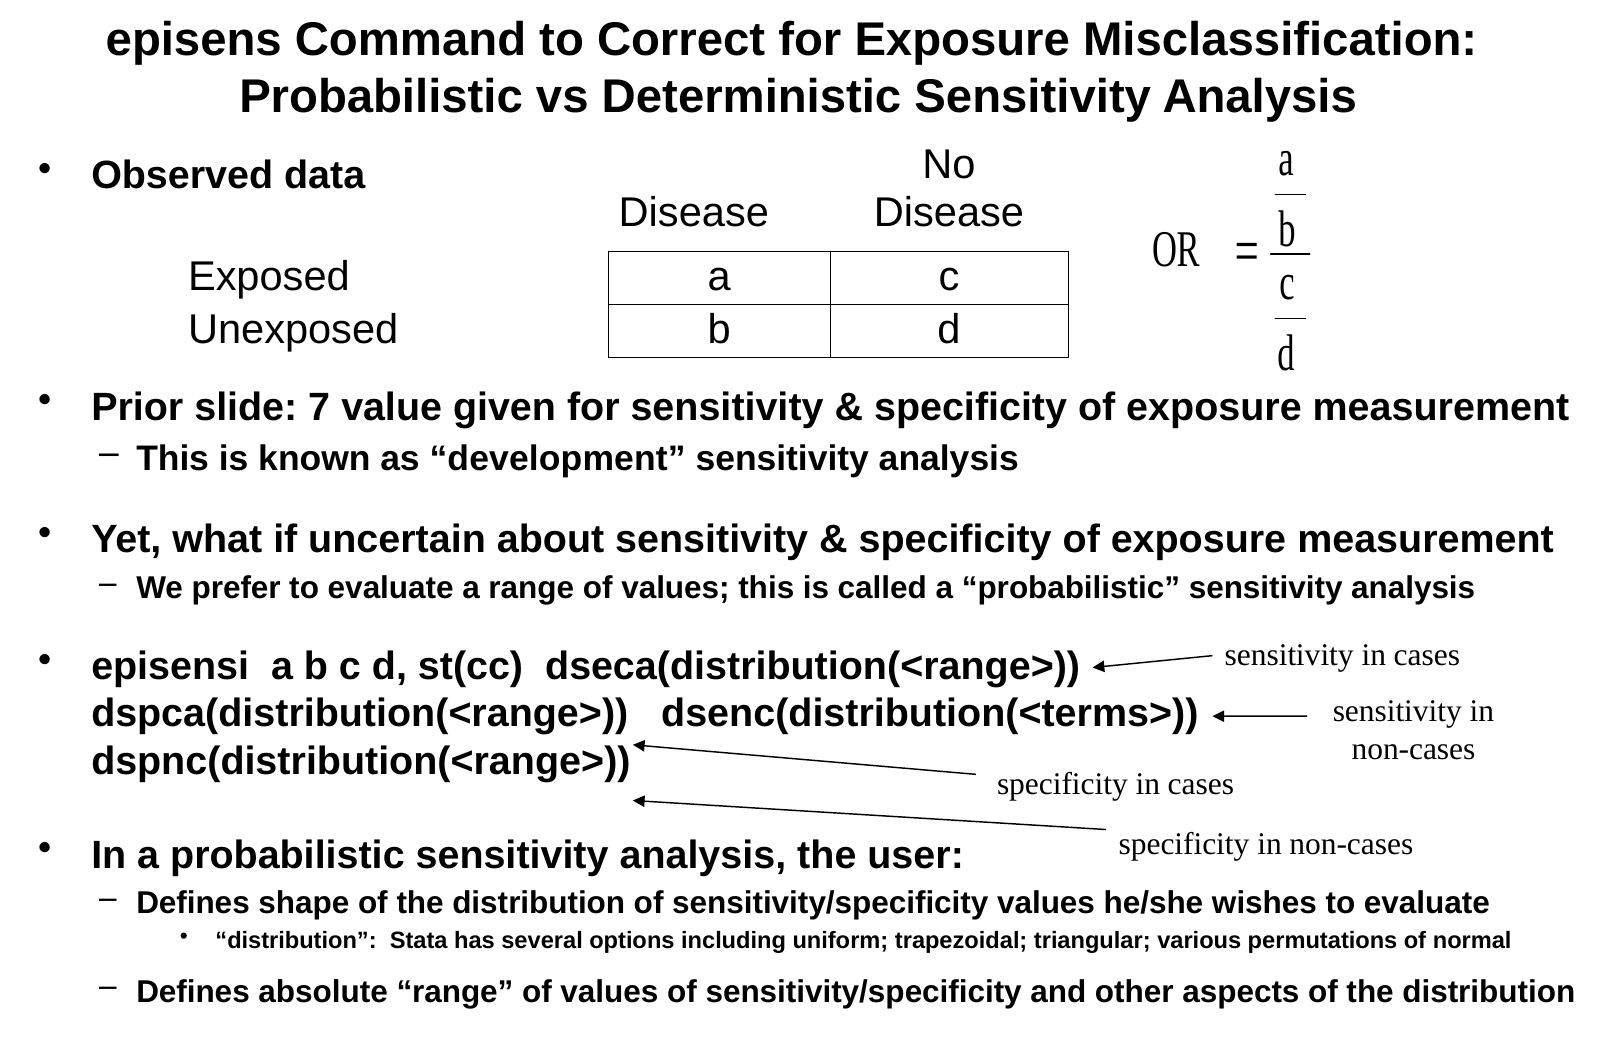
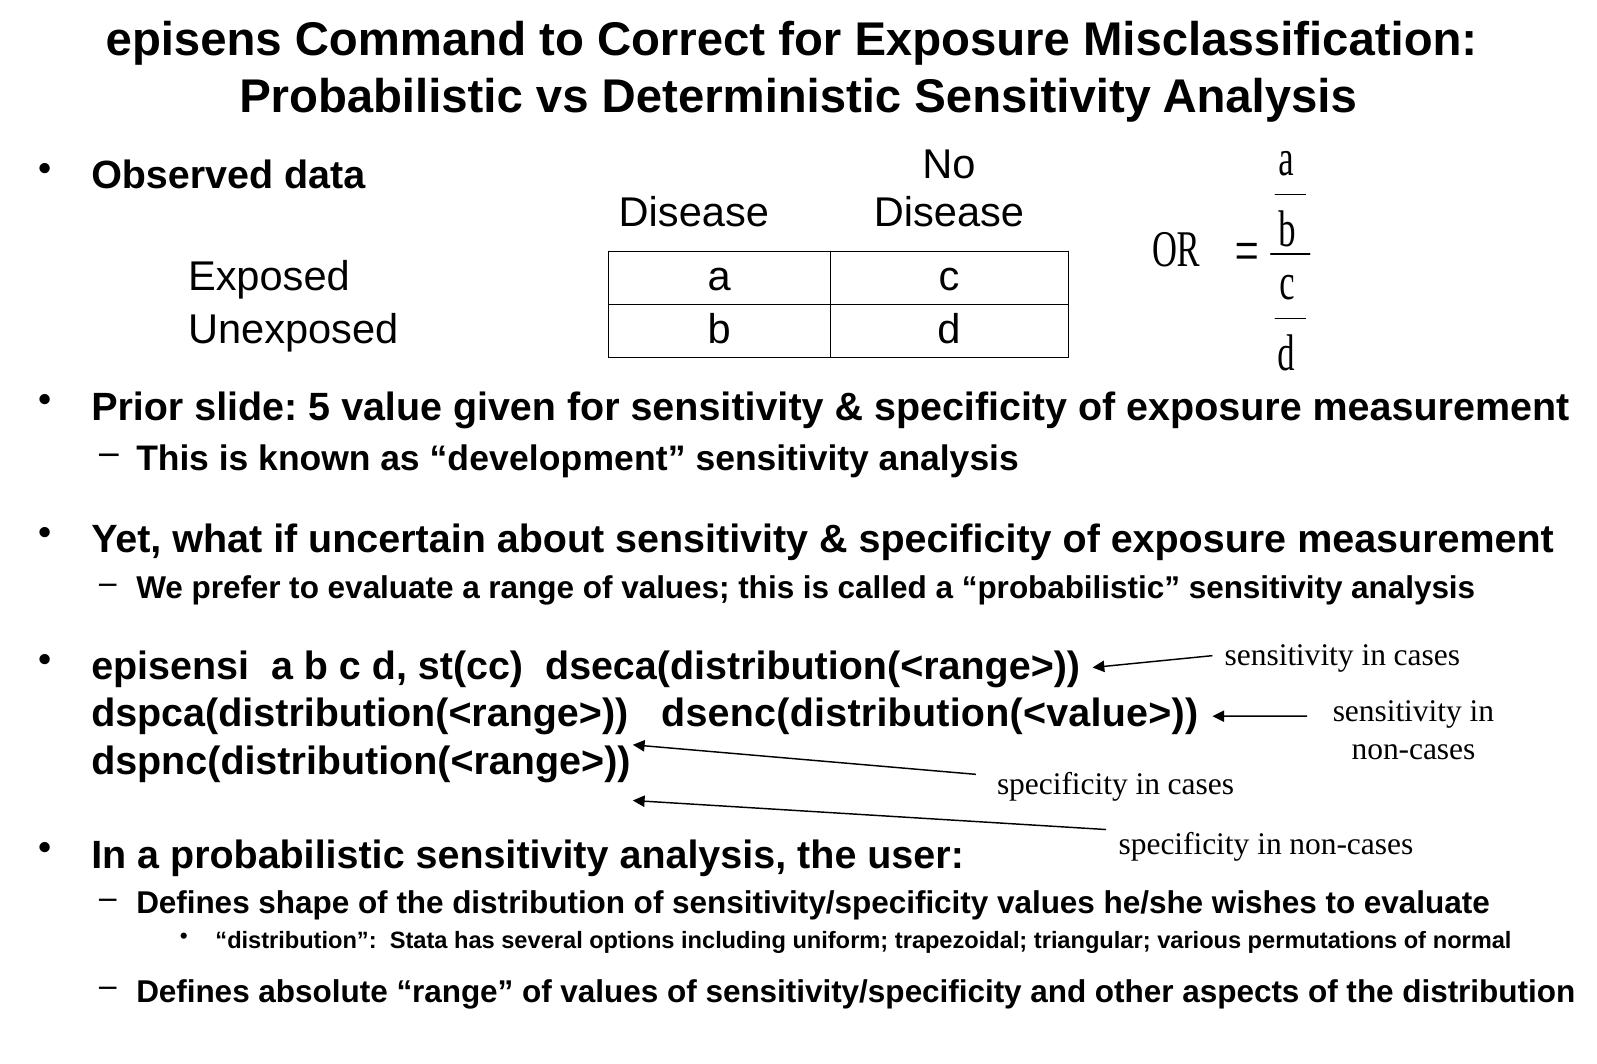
7: 7 -> 5 (319, 407)
dsenc(distribution(<terms>: dsenc(distribution(<terms> -> dsenc(distribution(<value> (930, 714)
